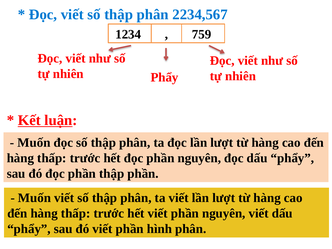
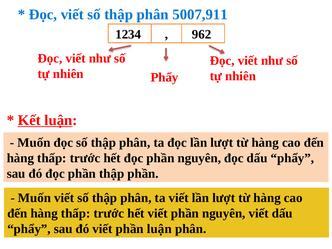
2234,567: 2234,567 -> 5007,911 (200, 14)
759: 759 -> 962 (202, 34)
phần hình: hình -> luận (159, 229)
